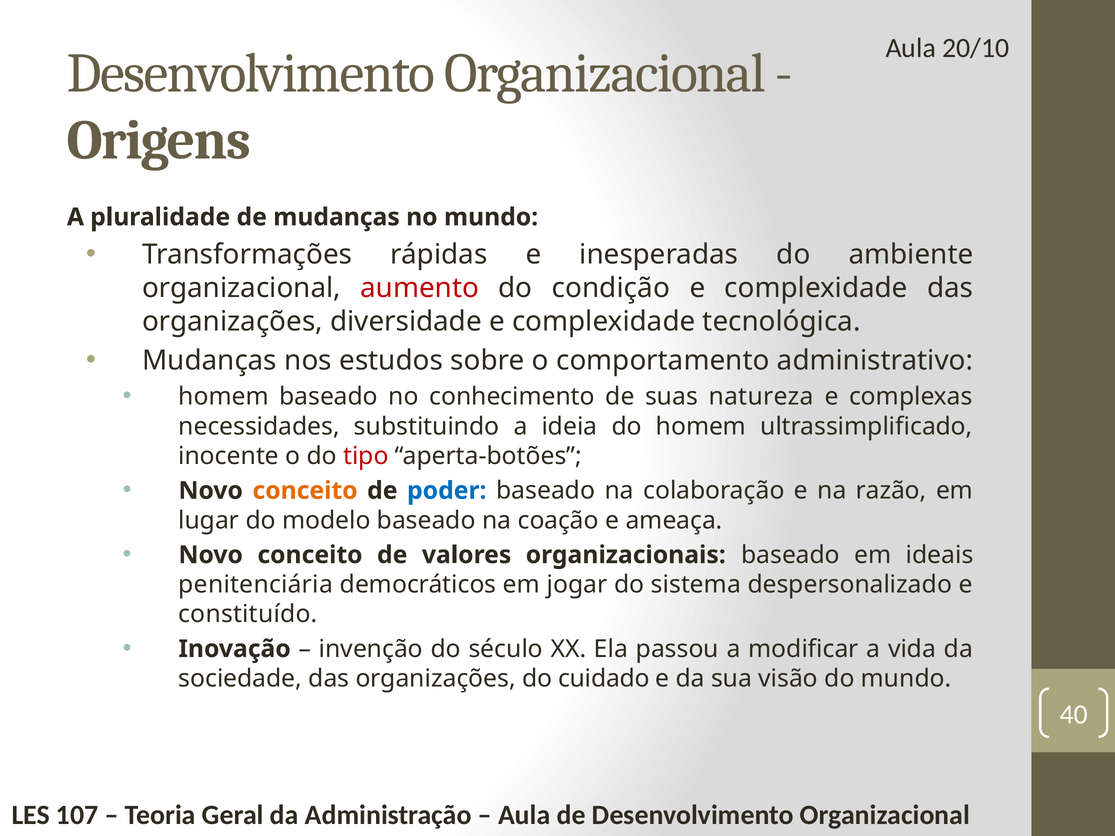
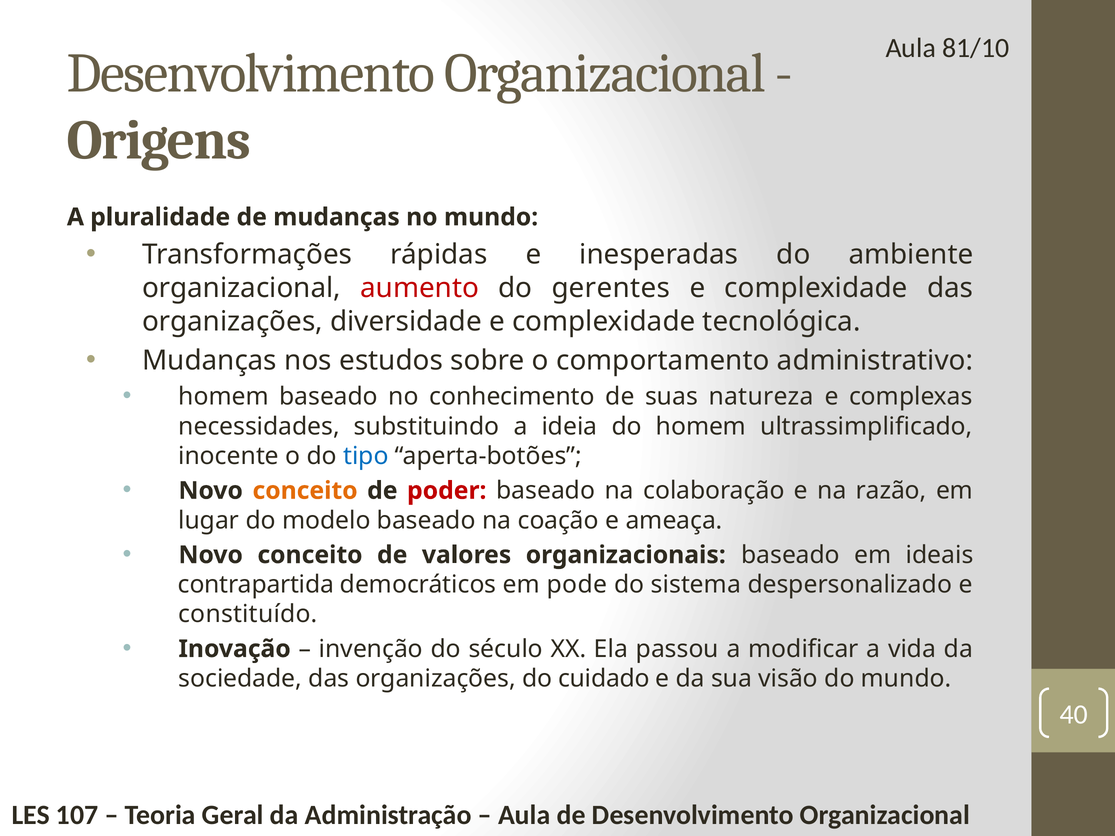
20/10: 20/10 -> 81/10 (976, 48)
condição: condição -> gerentes (611, 288)
tipo colour: red -> blue (366, 456)
poder colour: blue -> red (447, 491)
penitenciária: penitenciária -> contrapartida (256, 585)
jogar: jogar -> pode (577, 585)
